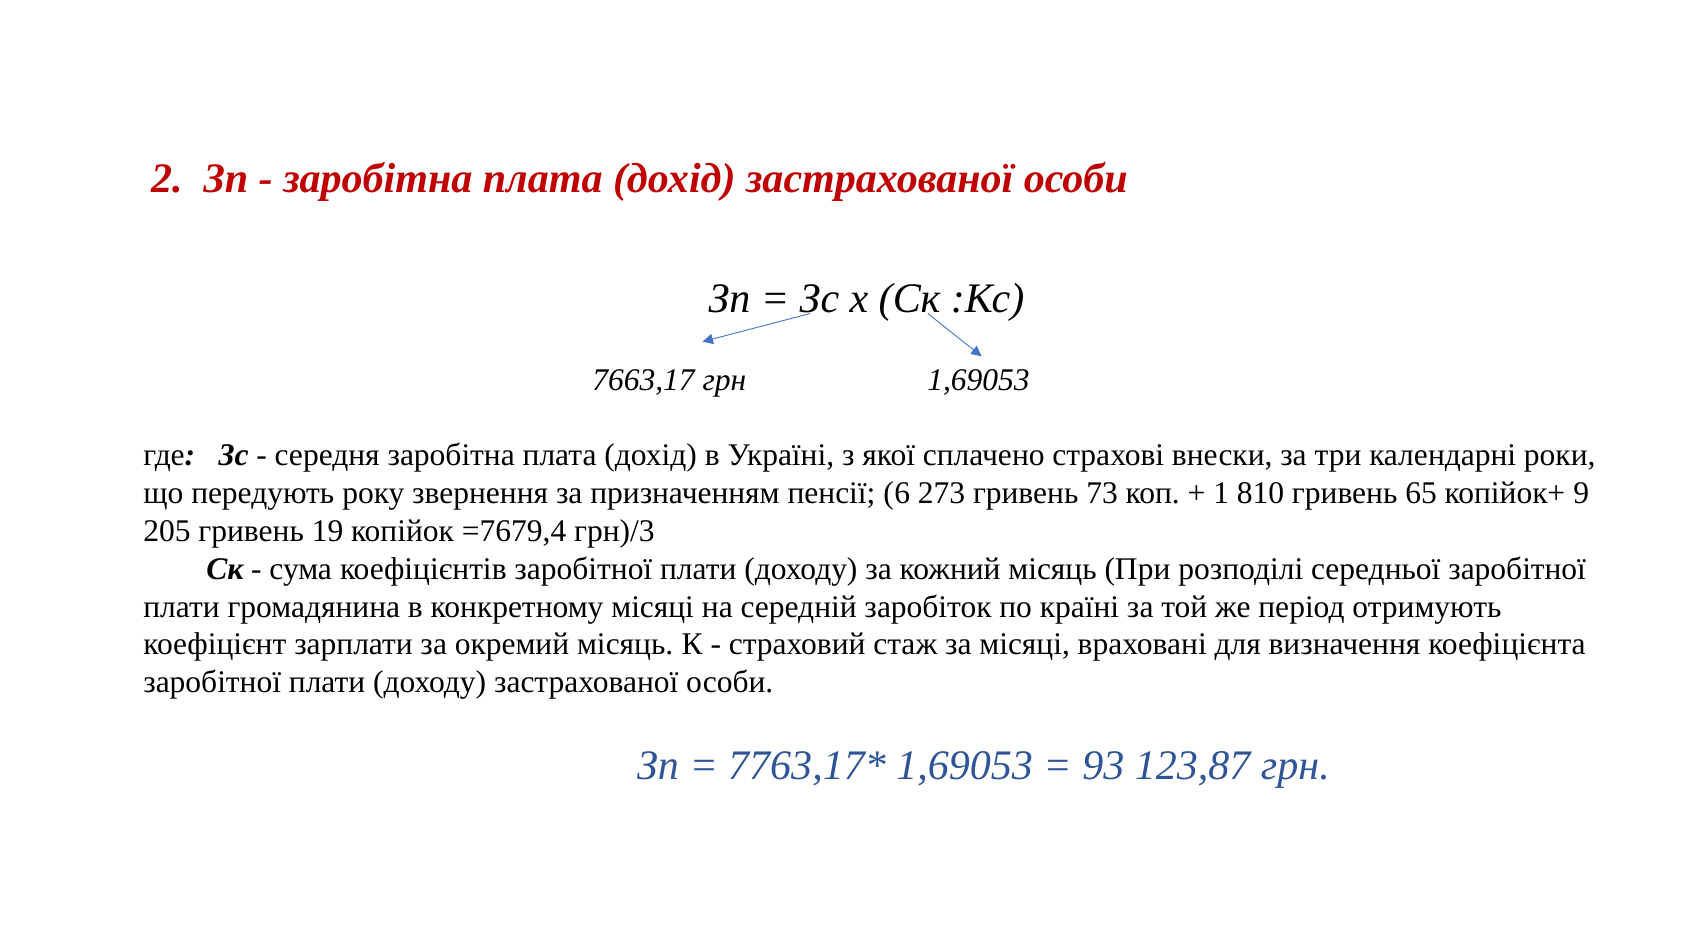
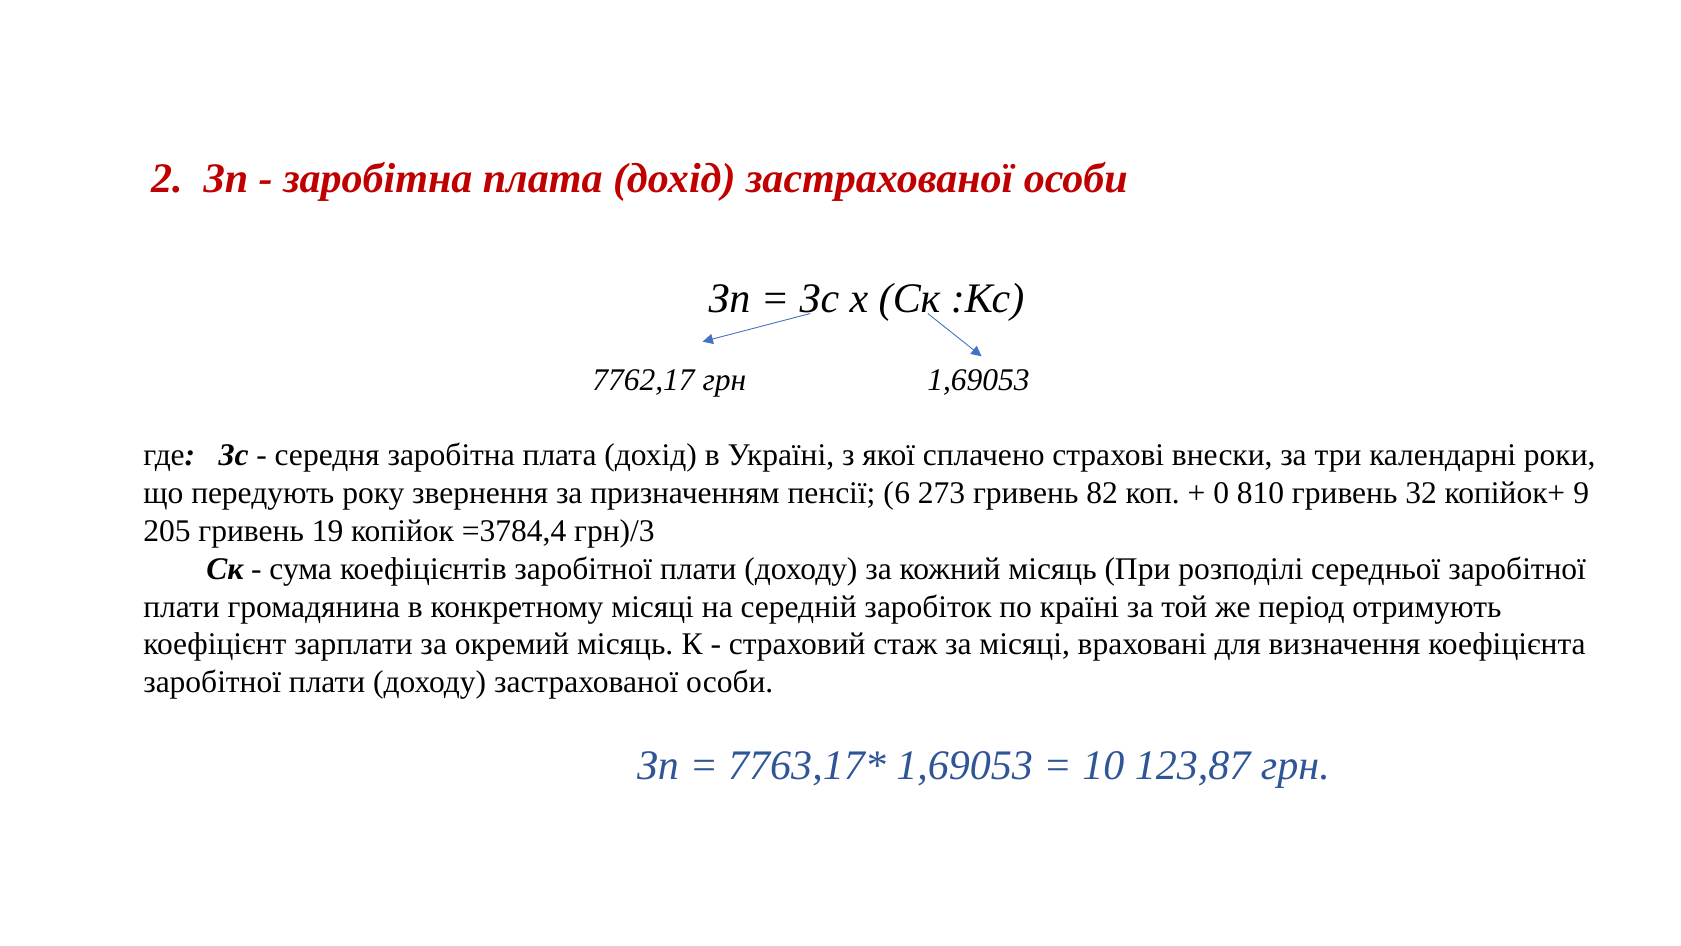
7663,17: 7663,17 -> 7762,17 (644, 380)
73: 73 -> 82 (1102, 493)
1: 1 -> 0 (1221, 493)
65: 65 -> 32 (1421, 493)
=7679,4: =7679,4 -> =3784,4 (514, 531)
93: 93 -> 10 (1103, 765)
